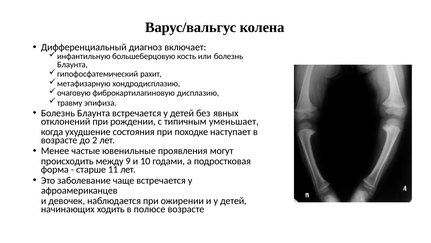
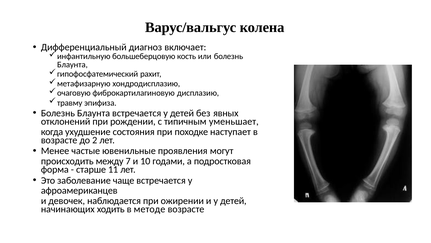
9: 9 -> 7 (128, 161)
полюсе: полюсе -> методе (149, 209)
